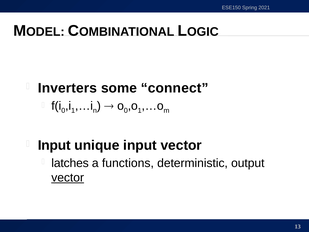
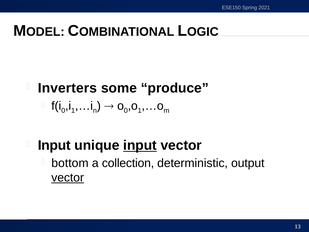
connect: connect -> produce (175, 88)
input underline: none -> present (140, 145)
latches: latches -> bottom (70, 163)
functions: functions -> collection (128, 163)
